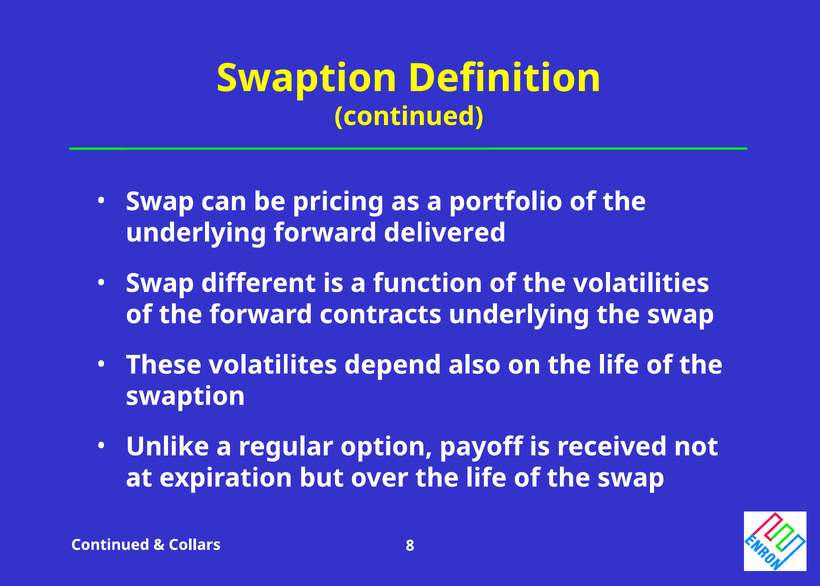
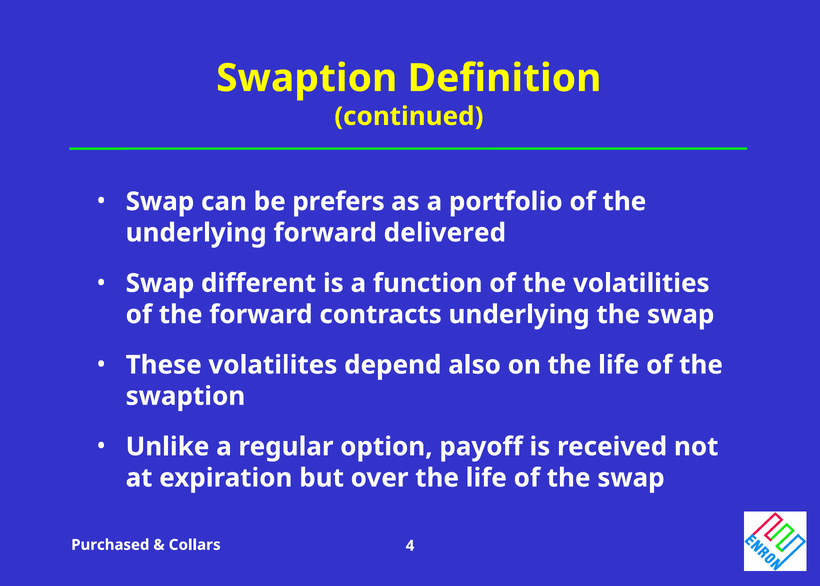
pricing: pricing -> prefers (339, 201)
Continued: Continued -> Purchased (110, 545)
8: 8 -> 4 (410, 545)
